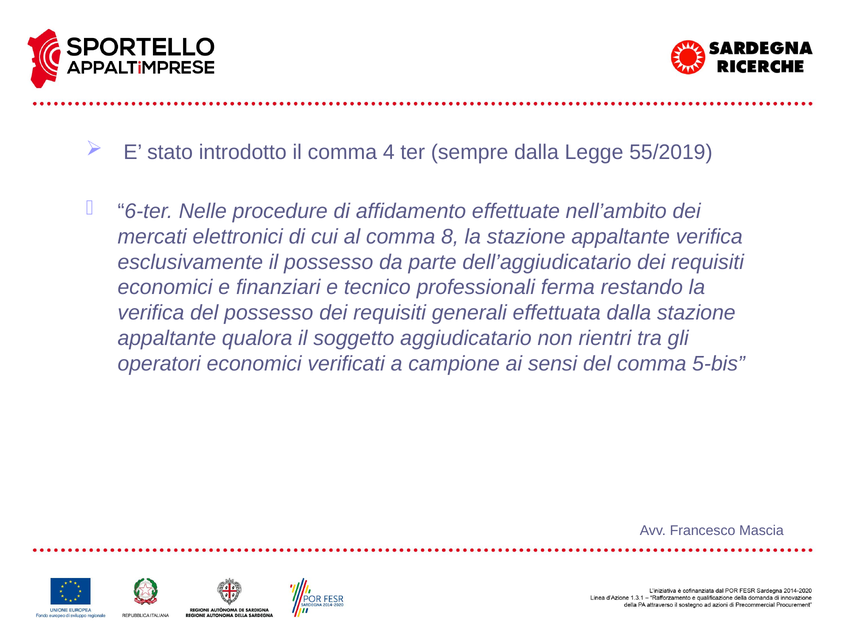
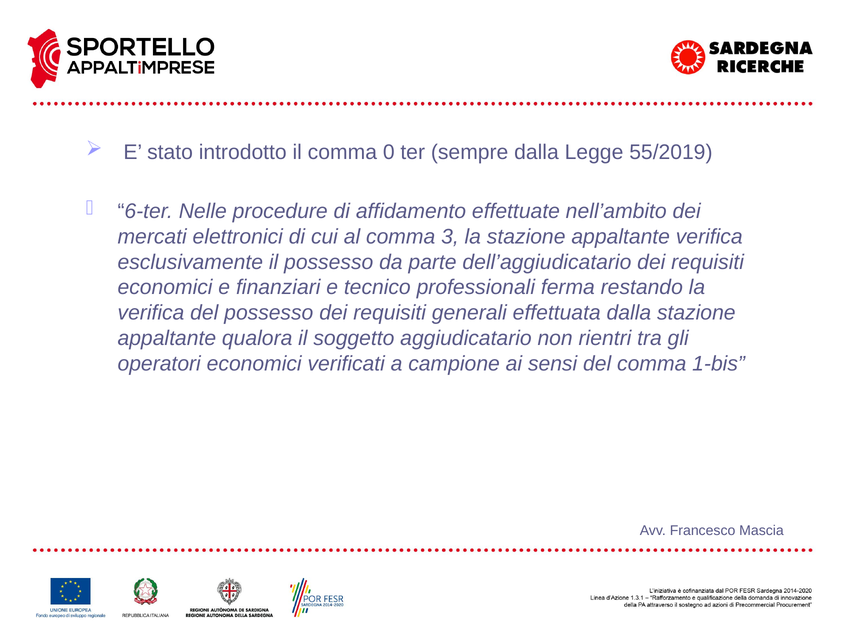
4: 4 -> 0 (389, 152)
8: 8 -> 3 (450, 237)
5-bis: 5-bis -> 1-bis (719, 363)
